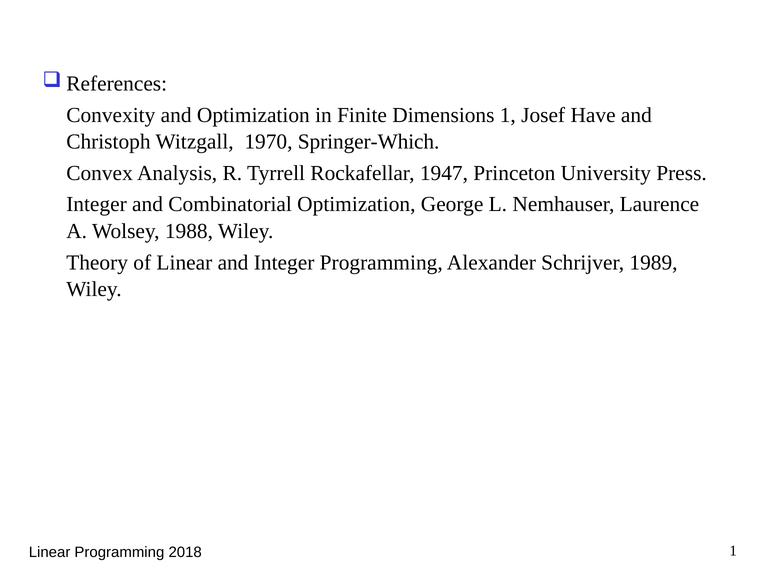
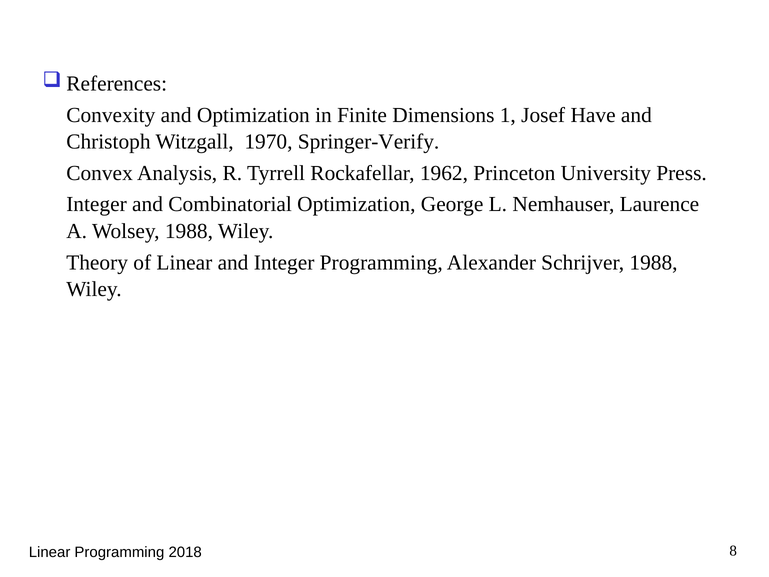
Springer-Which: Springer-Which -> Springer-Verify (369, 142)
1947: 1947 -> 1962 (444, 173)
Schrijver 1989: 1989 -> 1988 (654, 262)
2018 1: 1 -> 8 (733, 551)
